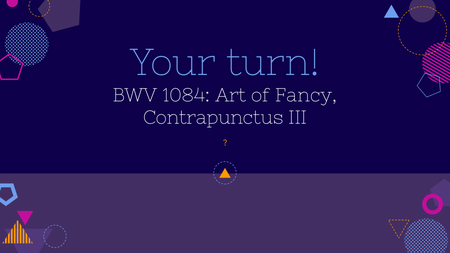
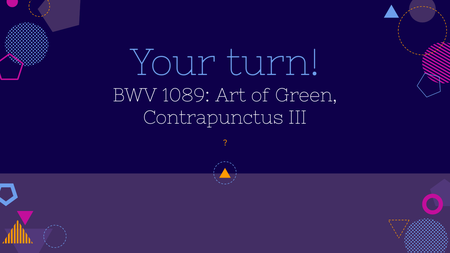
1084: 1084 -> 1089 (186, 95)
Fancy: Fancy -> Green (306, 95)
